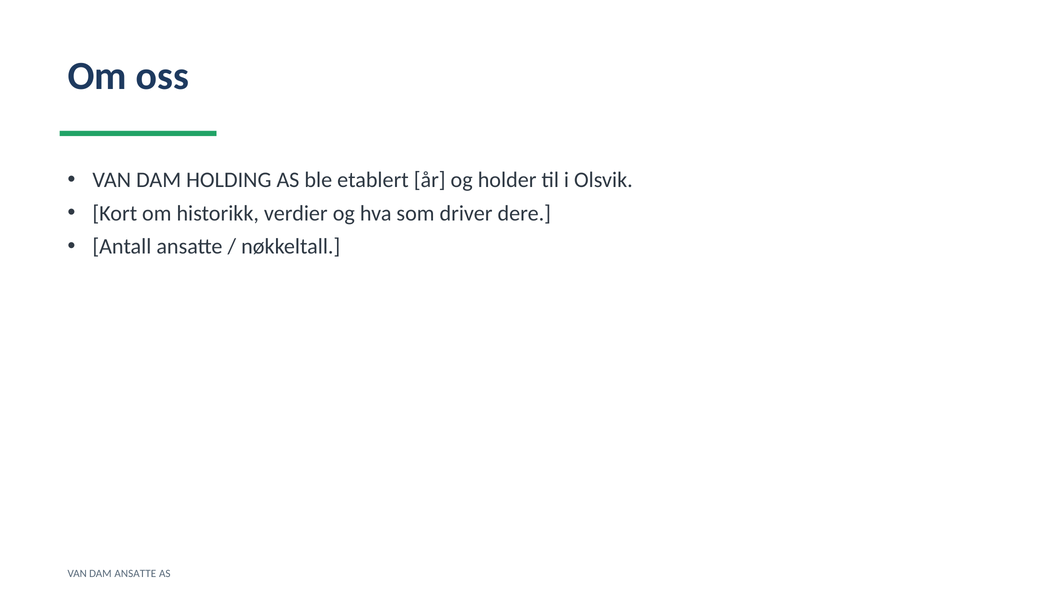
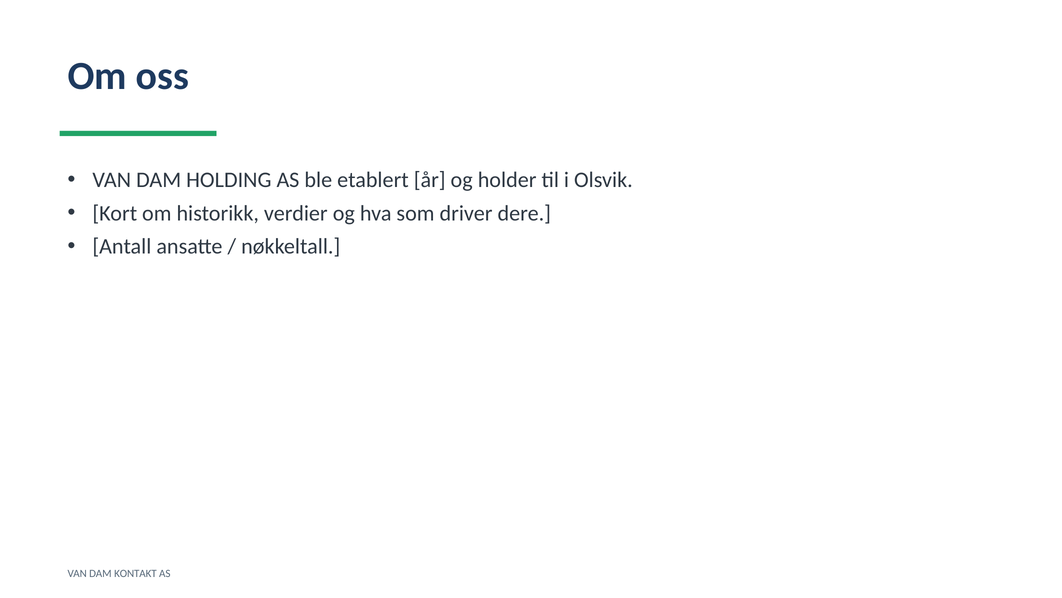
DAM ANSATTE: ANSATTE -> KONTAKT (135, 573)
